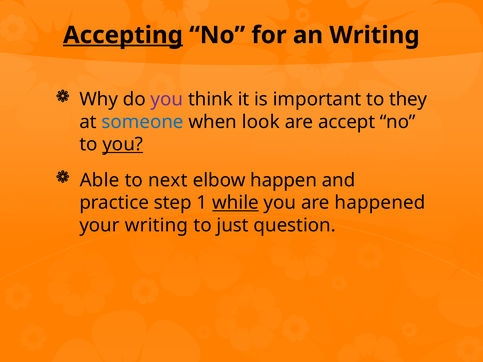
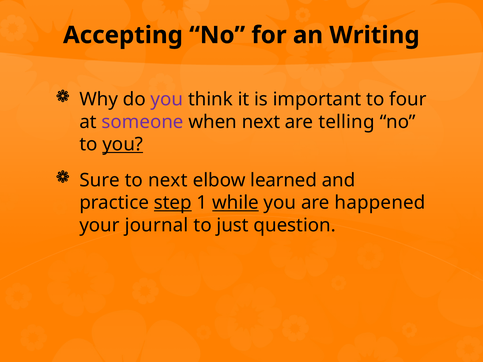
Accepting underline: present -> none (123, 35)
they: they -> four (408, 99)
someone colour: blue -> purple (143, 122)
when look: look -> next (261, 122)
accept: accept -> telling (347, 122)
Able: Able -> Sure (100, 180)
happen: happen -> learned (284, 180)
step underline: none -> present (173, 203)
your writing: writing -> journal (157, 225)
